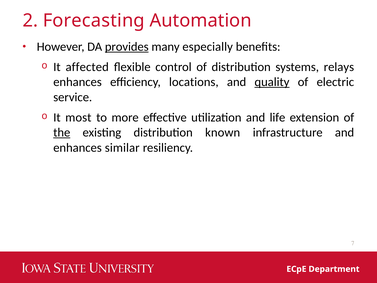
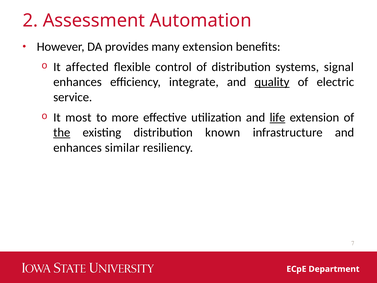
Forecasting: Forecasting -> Assessment (94, 20)
provides underline: present -> none (127, 47)
many especially: especially -> extension (208, 47)
relays: relays -> signal (339, 67)
locations: locations -> integrate (194, 82)
life underline: none -> present (277, 117)
